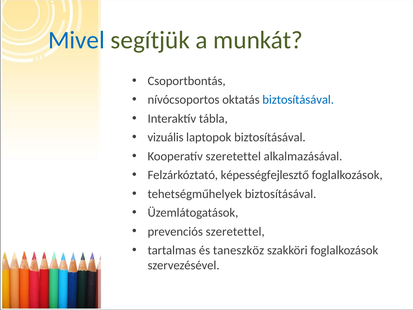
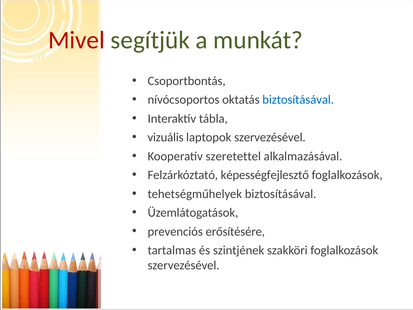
Mivel colour: blue -> red (76, 40)
laptopok biztosításával: biztosításával -> szervezésével (270, 137)
prevenciós szeretettel: szeretettel -> erősítésére (235, 231)
taneszköz: taneszköz -> szintjének (239, 250)
